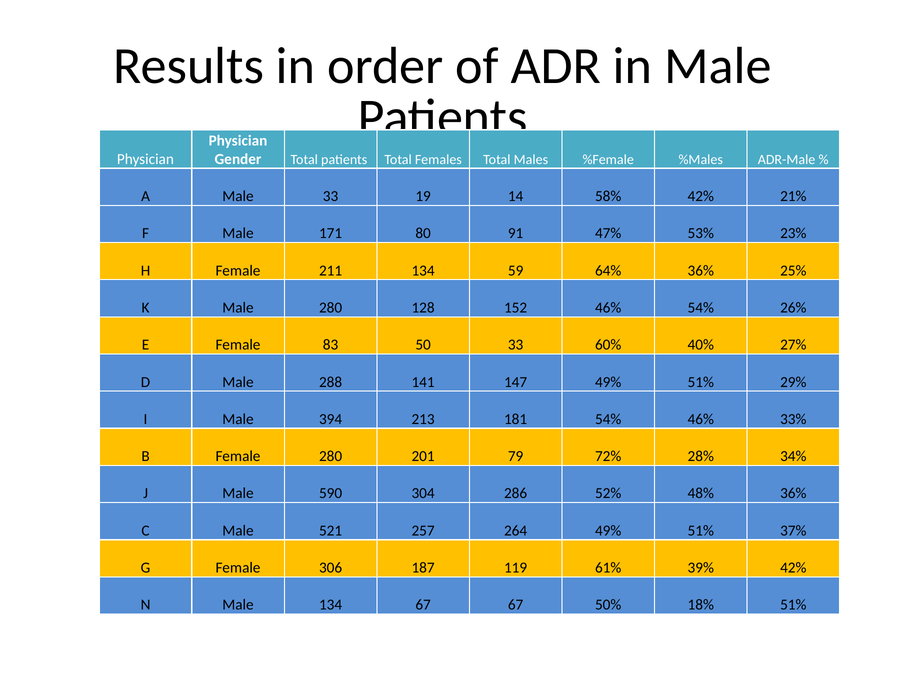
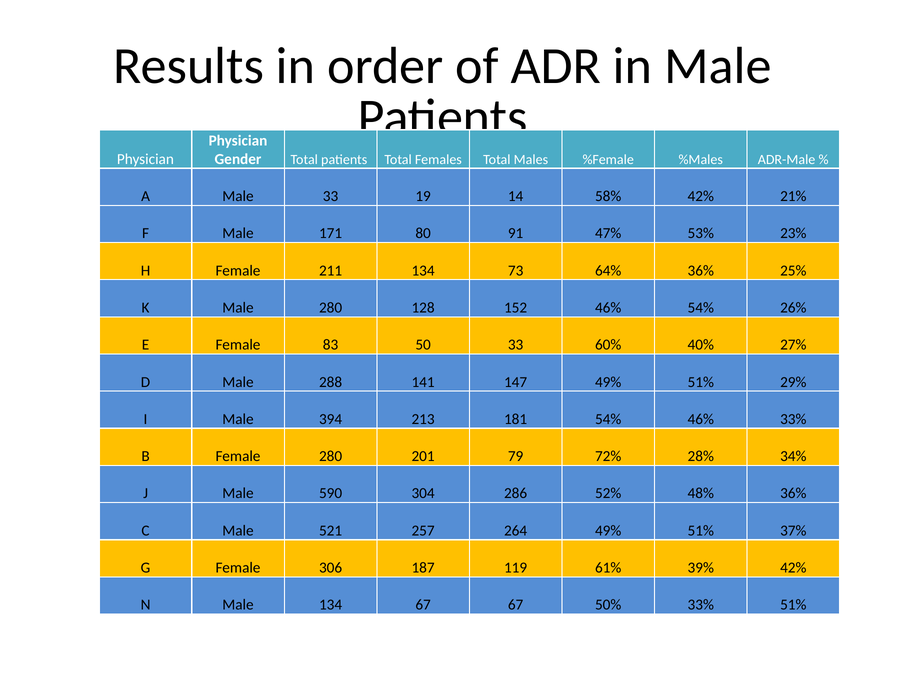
59: 59 -> 73 (516, 271)
50% 18%: 18% -> 33% (701, 605)
